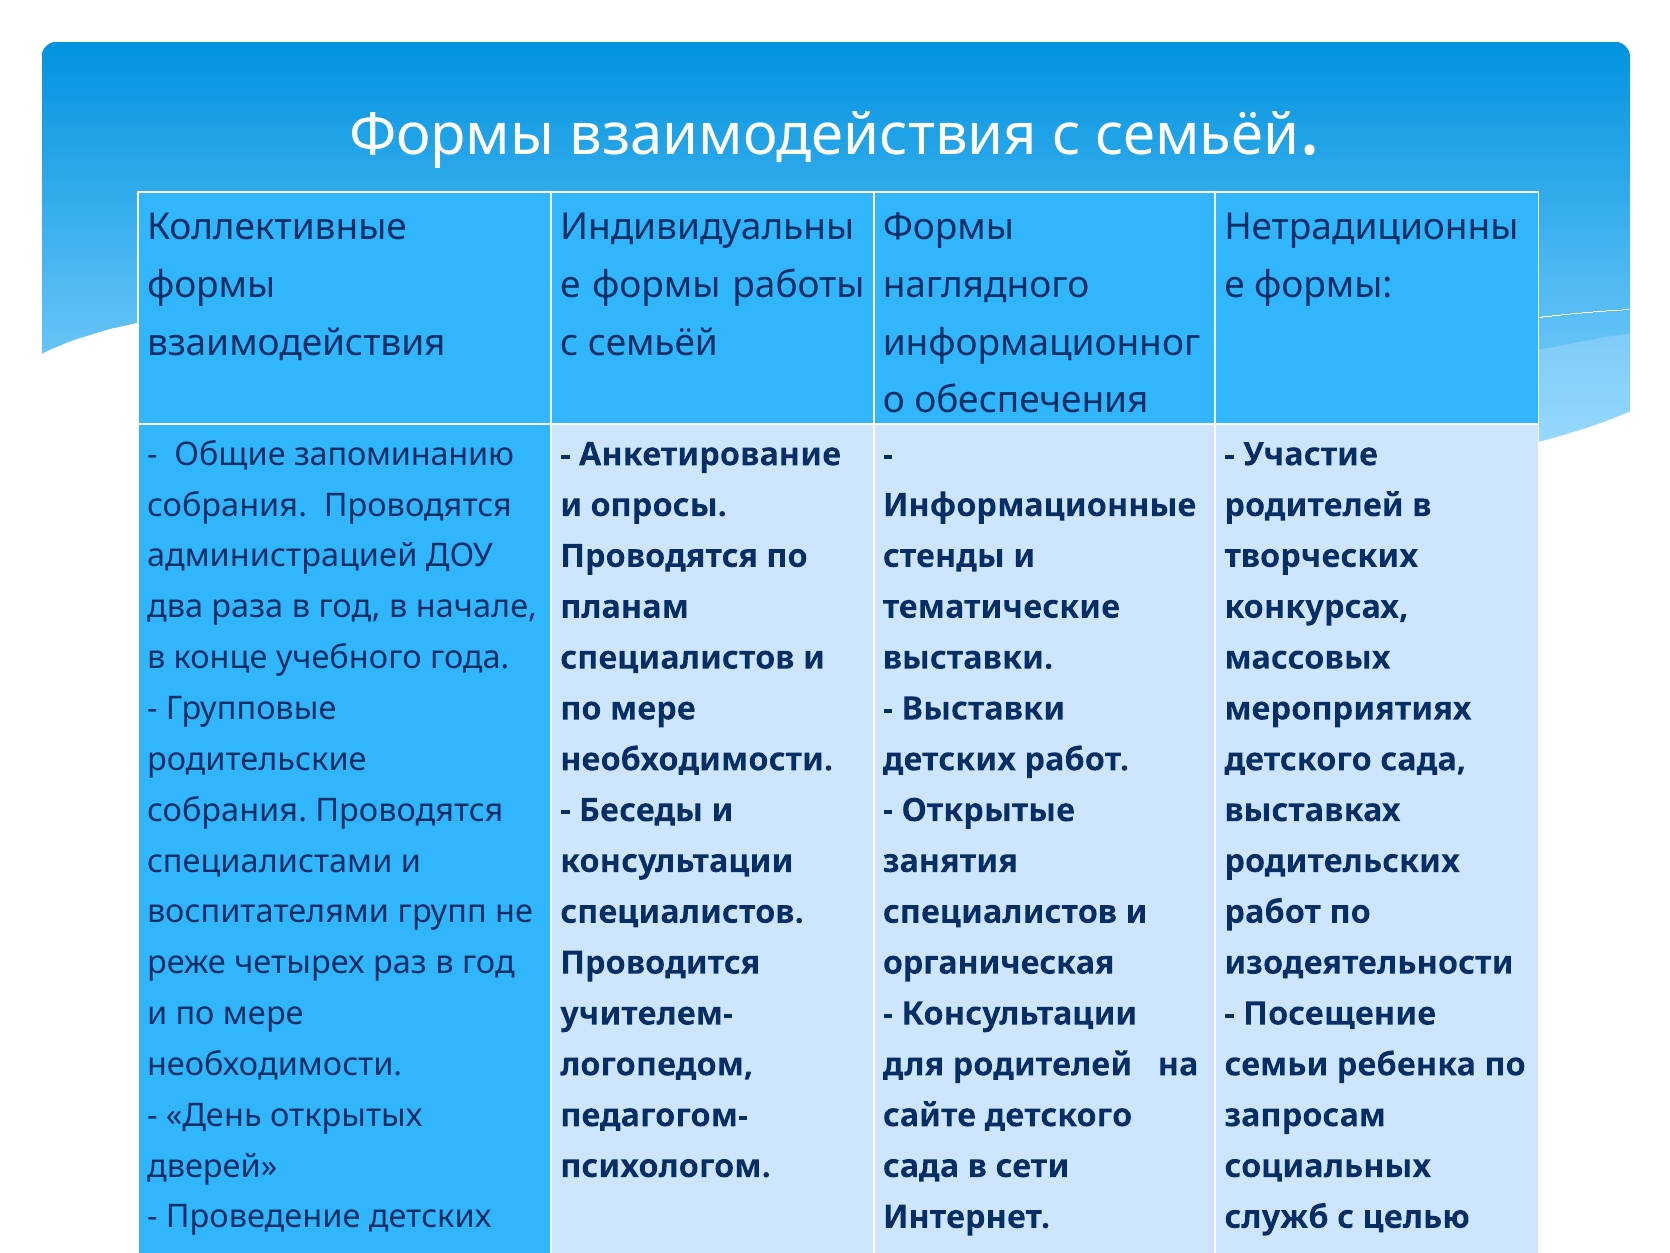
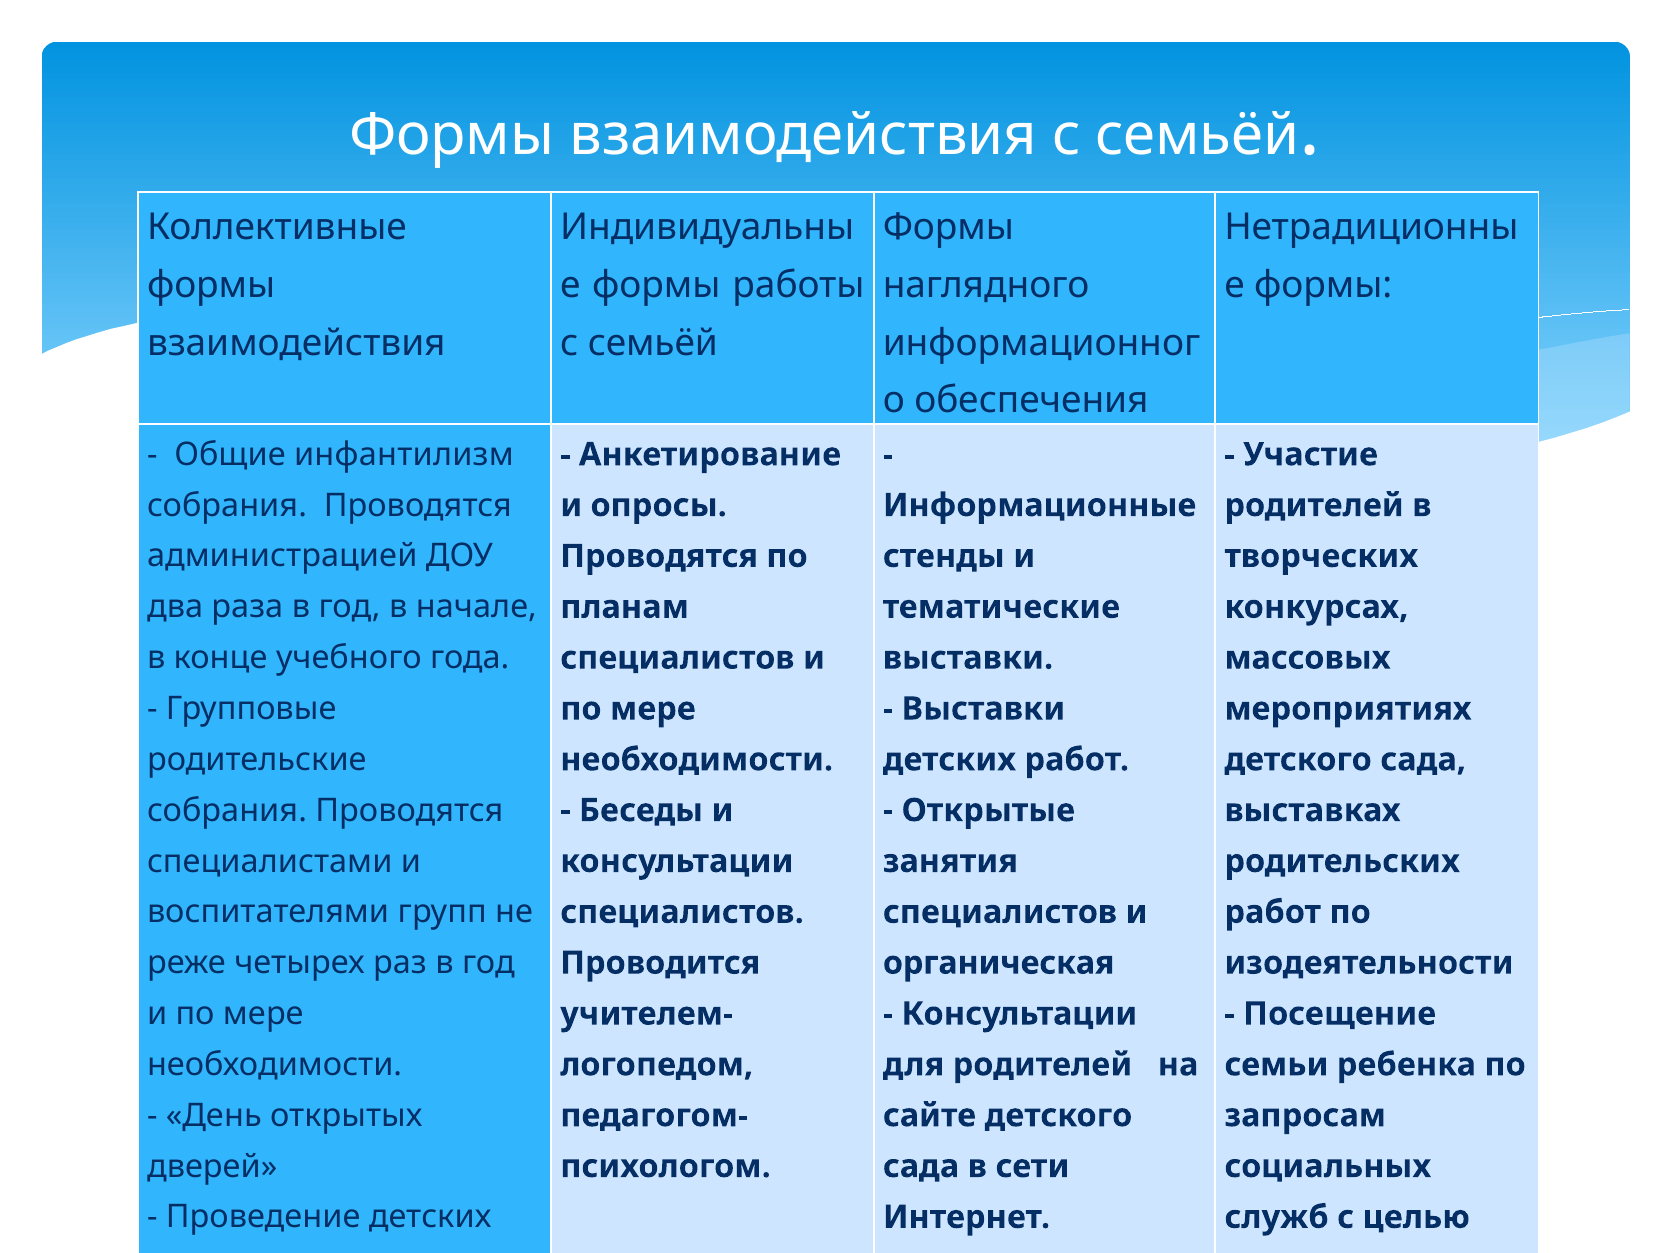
запоминанию: запоминанию -> инфантилизм (404, 454)
